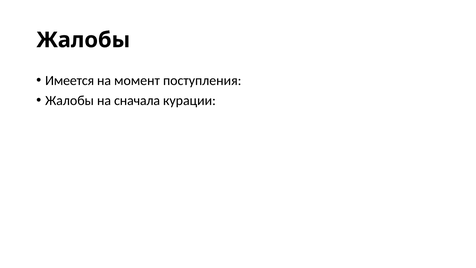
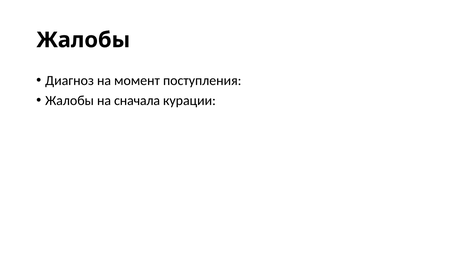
Имеется: Имеется -> Диагноз (70, 80)
